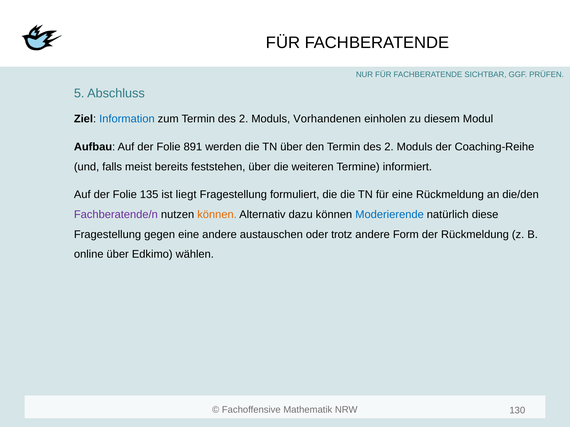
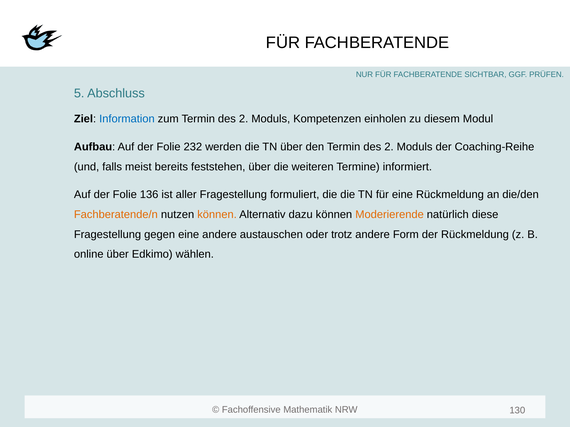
Vorhandenen: Vorhandenen -> Kompetenzen (327, 119)
891: 891 -> 232 (193, 147)
135: 135 -> 136 (149, 195)
liegt: liegt -> aller (186, 195)
Fachberatende/n colour: purple -> orange (116, 215)
Moderierende colour: blue -> orange (390, 215)
